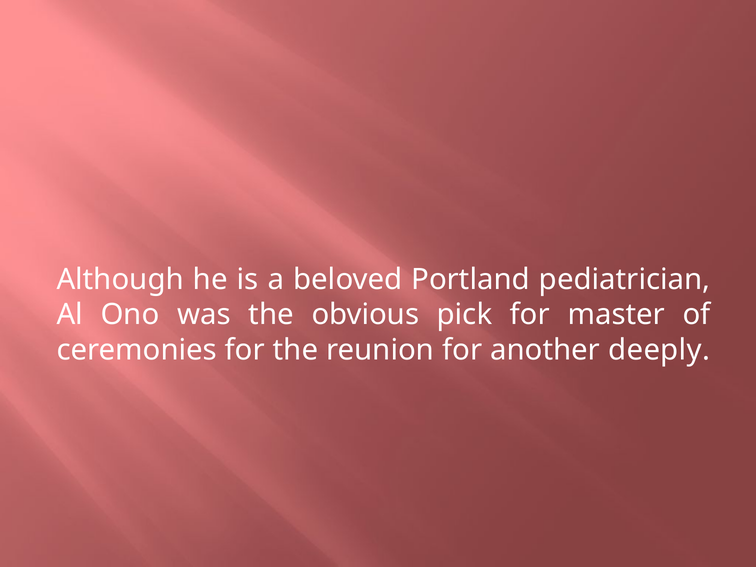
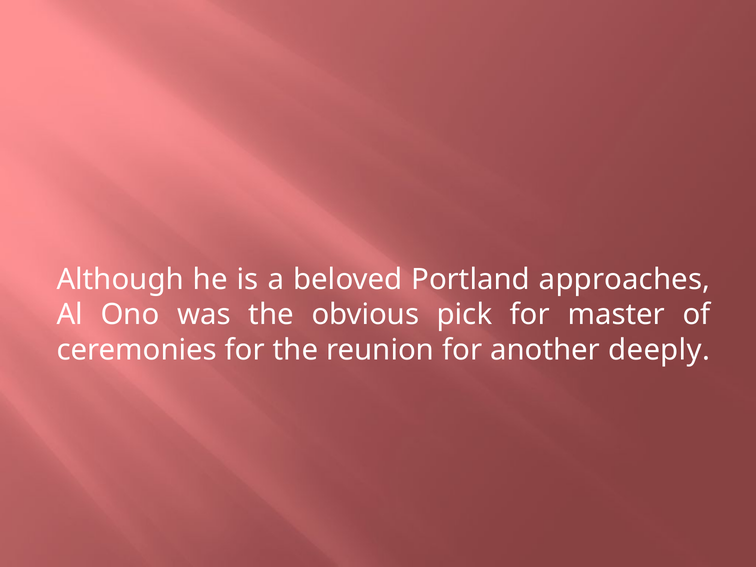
pediatrician: pediatrician -> approaches (625, 279)
